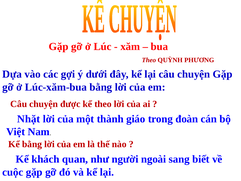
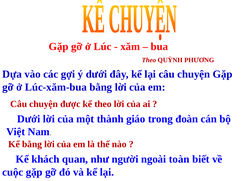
Nhặt: Nhặt -> Dưới (29, 119)
sang: sang -> toàn (179, 159)
